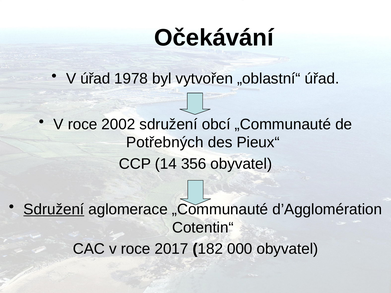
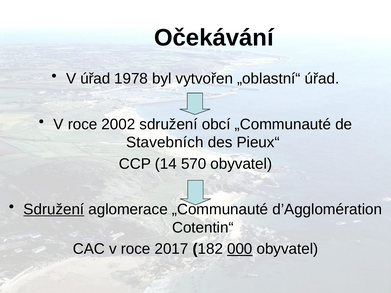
Potřebných: Potřebných -> Stavebních (165, 143)
356: 356 -> 570 (194, 164)
000 underline: none -> present (240, 249)
